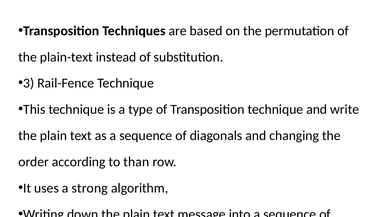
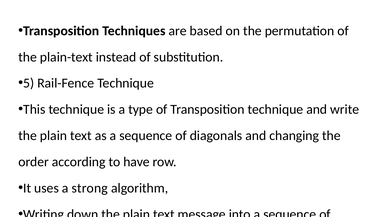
3: 3 -> 5 (29, 83)
than: than -> have (136, 162)
